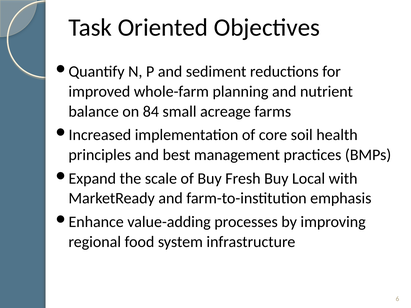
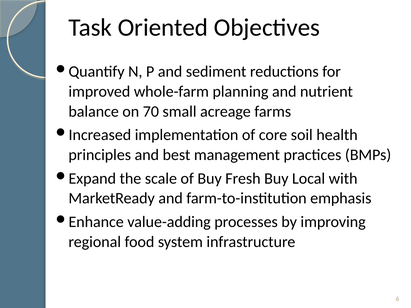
84: 84 -> 70 (151, 112)
